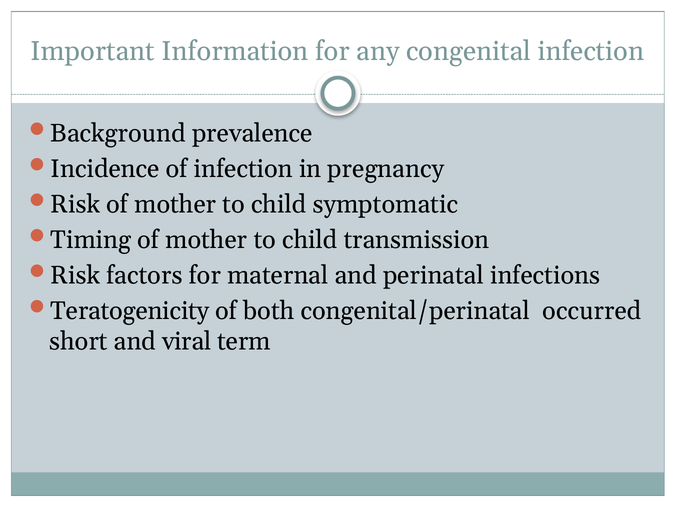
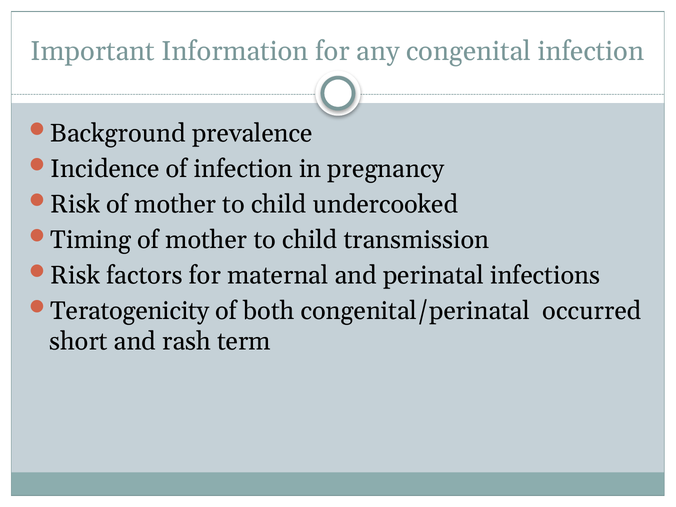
symptomatic: symptomatic -> undercooked (385, 204)
viral: viral -> rash (187, 341)
